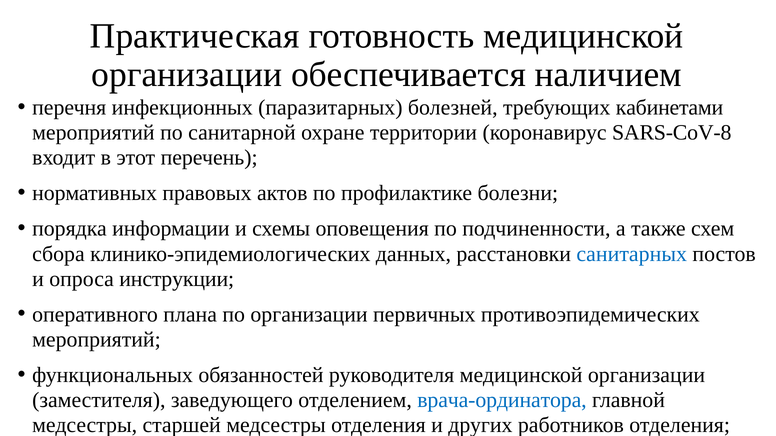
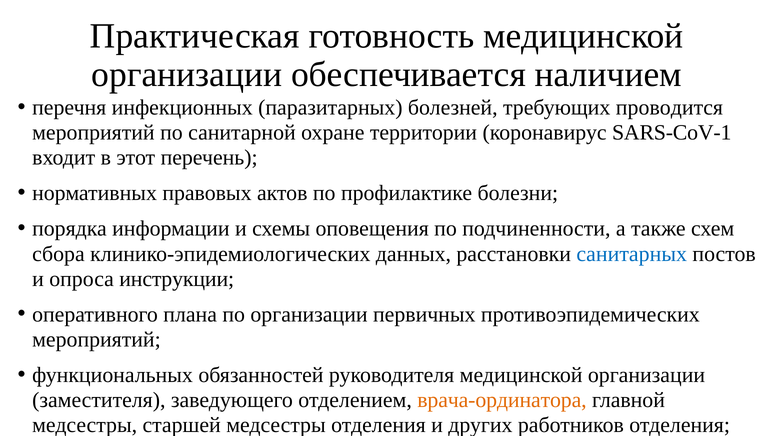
кабинетами: кабинетами -> проводится (669, 108)
SARS-CoV-8: SARS-CoV-8 -> SARS-CoV-1 (672, 133)
врача-ординатора colour: blue -> orange (502, 401)
